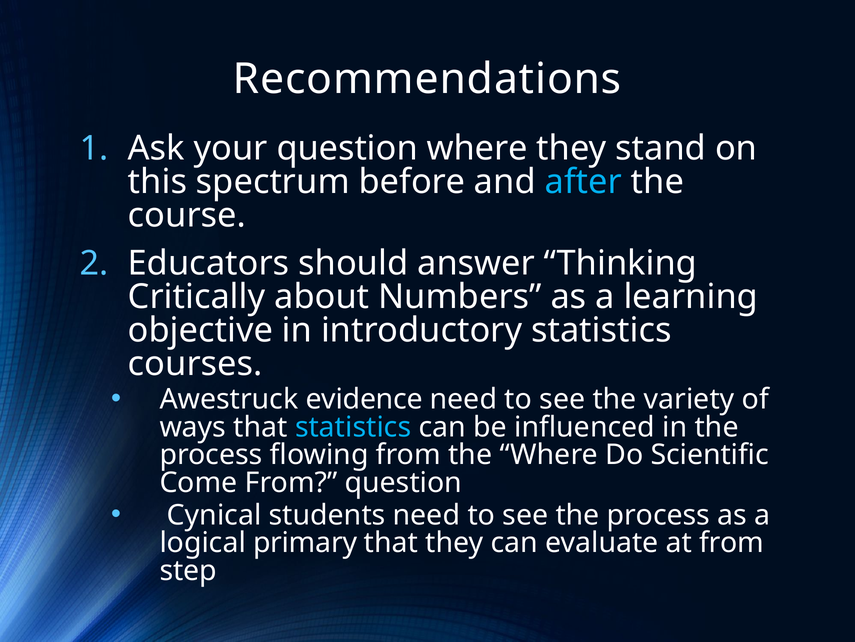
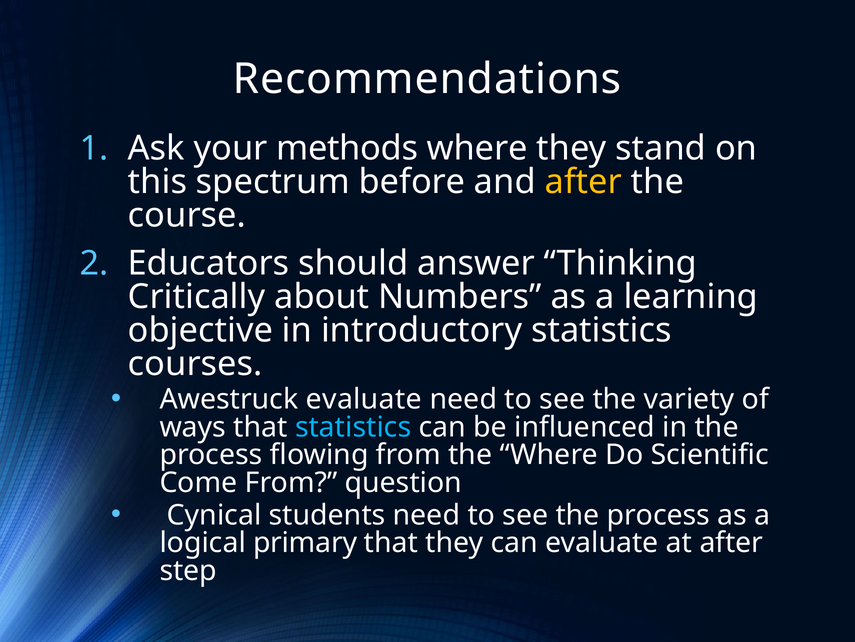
your question: question -> methods (347, 148)
after colour: light blue -> yellow (583, 181)
Awestruck evidence: evidence -> evaluate (364, 399)
at from: from -> after (731, 542)
